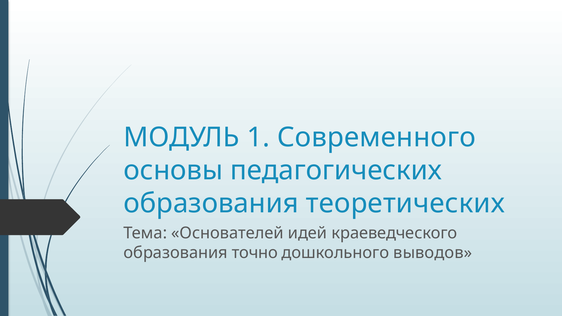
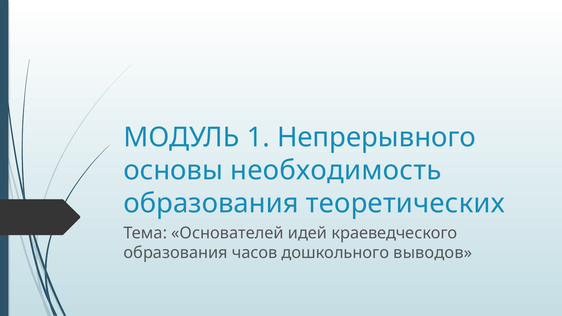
Современного: Современного -> Непрерывного (377, 137)
педагогических: педагогических -> необходимость (336, 170)
точно: точно -> часов (255, 253)
